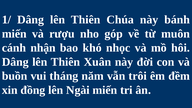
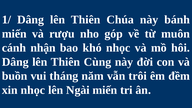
Xuân: Xuân -> Cùng (97, 62)
xin đồng: đồng -> nhọc (33, 90)
